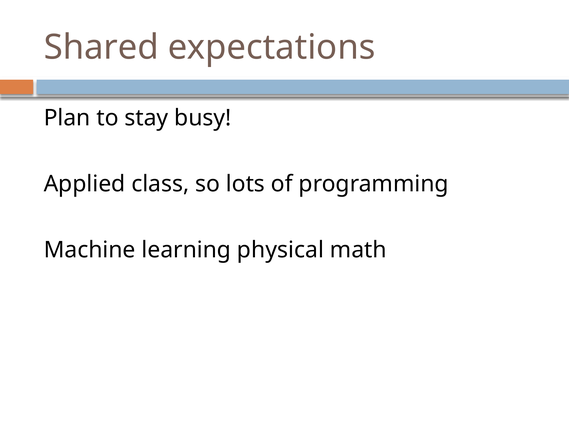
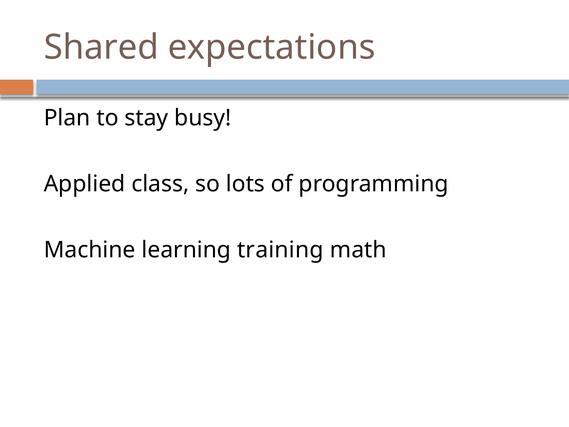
physical: physical -> training (280, 250)
